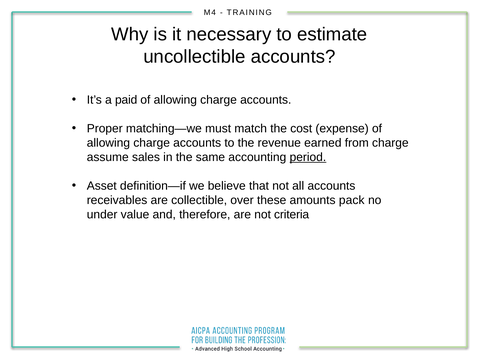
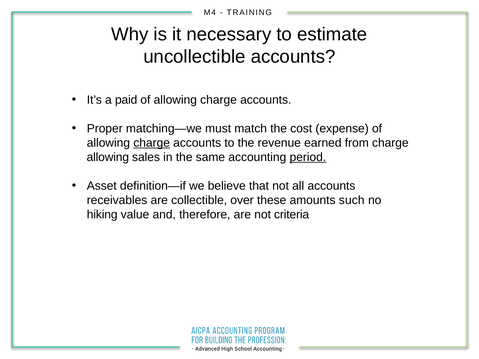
charge underline: none -> present (152, 143)
assume: assume -> allowing (108, 157)
pack: pack -> such (352, 200)
under: under -> hiking (102, 215)
